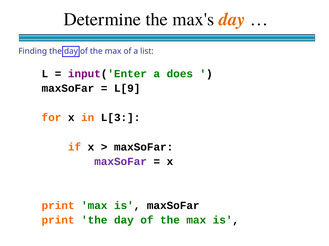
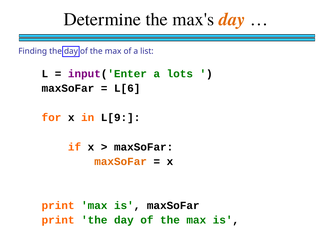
does: does -> lots (180, 74)
L[9: L[9 -> L[6 (127, 89)
L[3: L[3 -> L[9 (121, 118)
maxSoFar colour: purple -> orange (121, 162)
